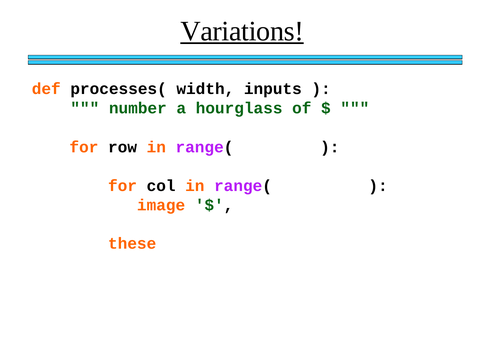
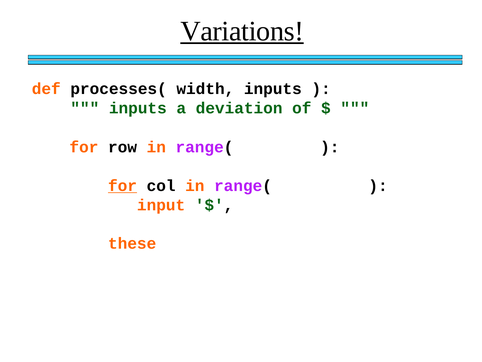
number: number -> inputs (138, 108)
hourglass: hourglass -> deviation (239, 108)
for underline: none -> present (123, 185)
image: image -> input (161, 205)
